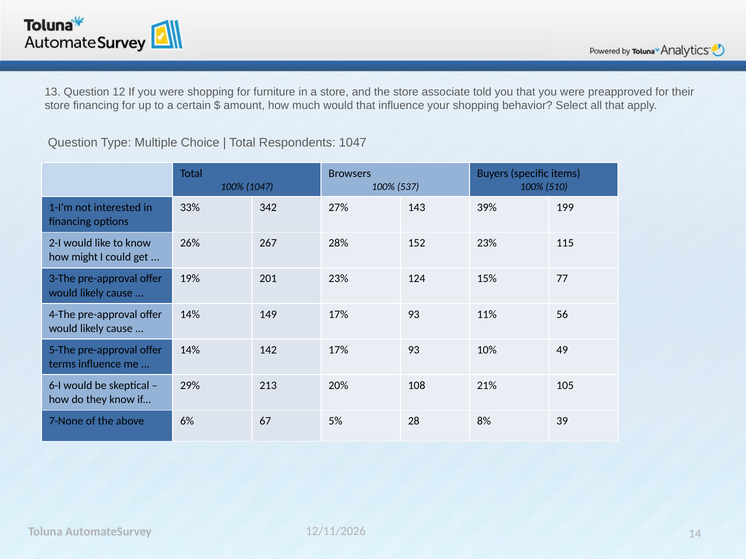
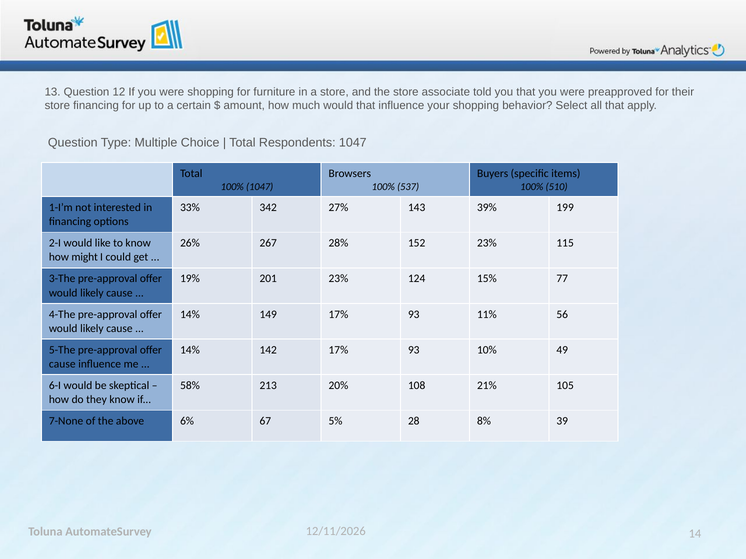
terms: terms -> cause (62, 364)
29%: 29% -> 58% (190, 386)
